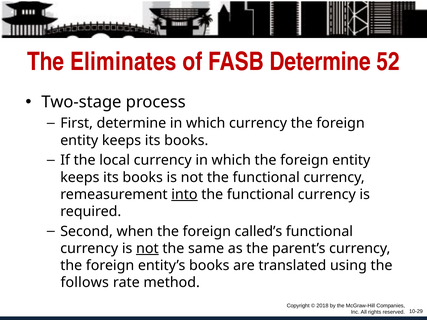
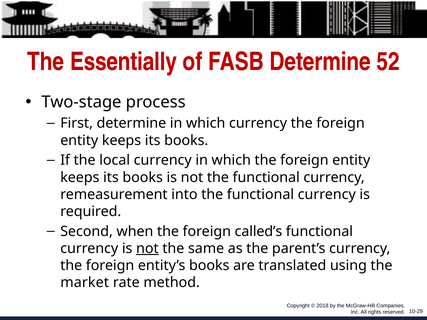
Eliminates: Eliminates -> Essentially (124, 62)
into underline: present -> none (184, 195)
follows: follows -> market (85, 283)
